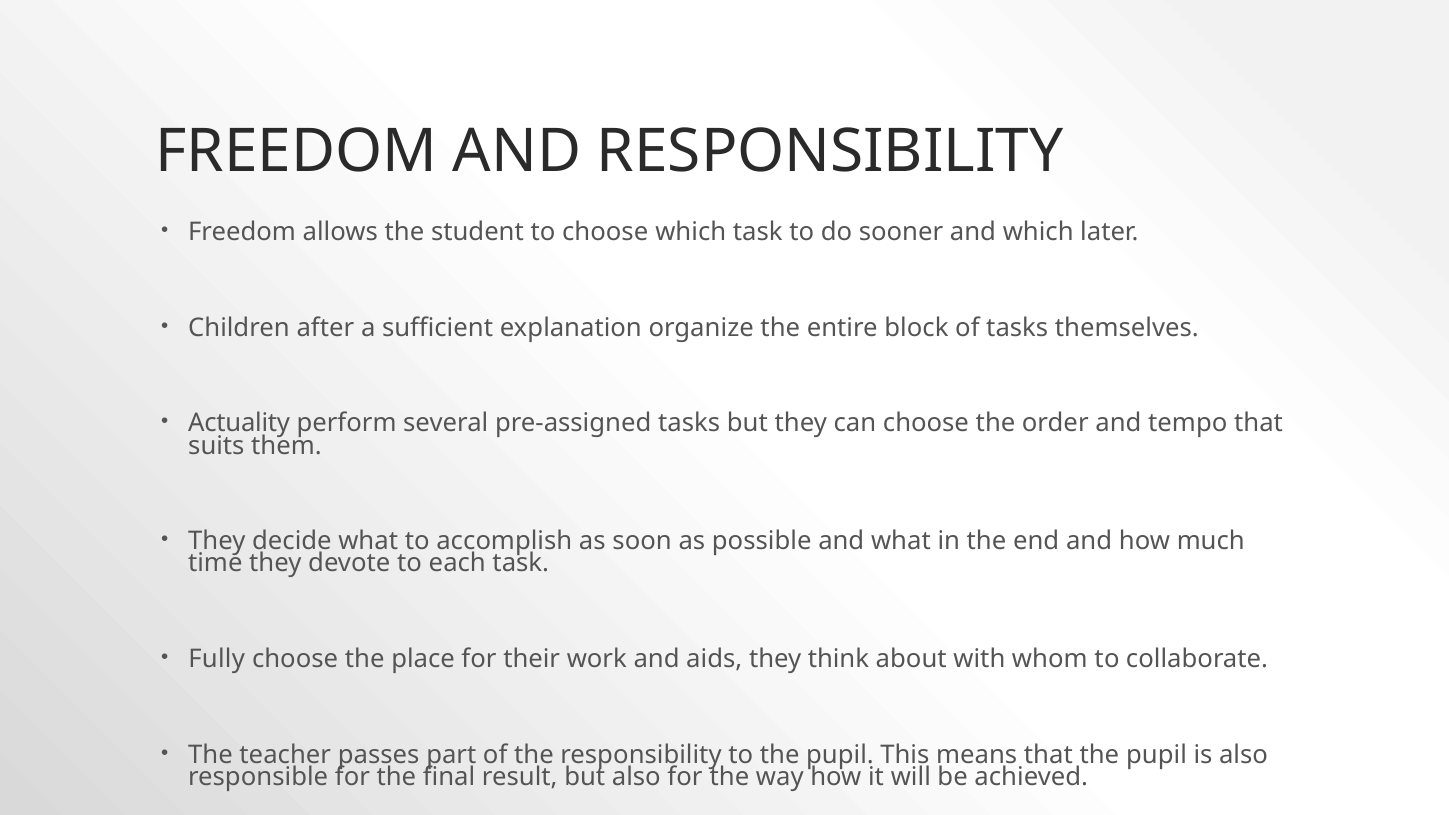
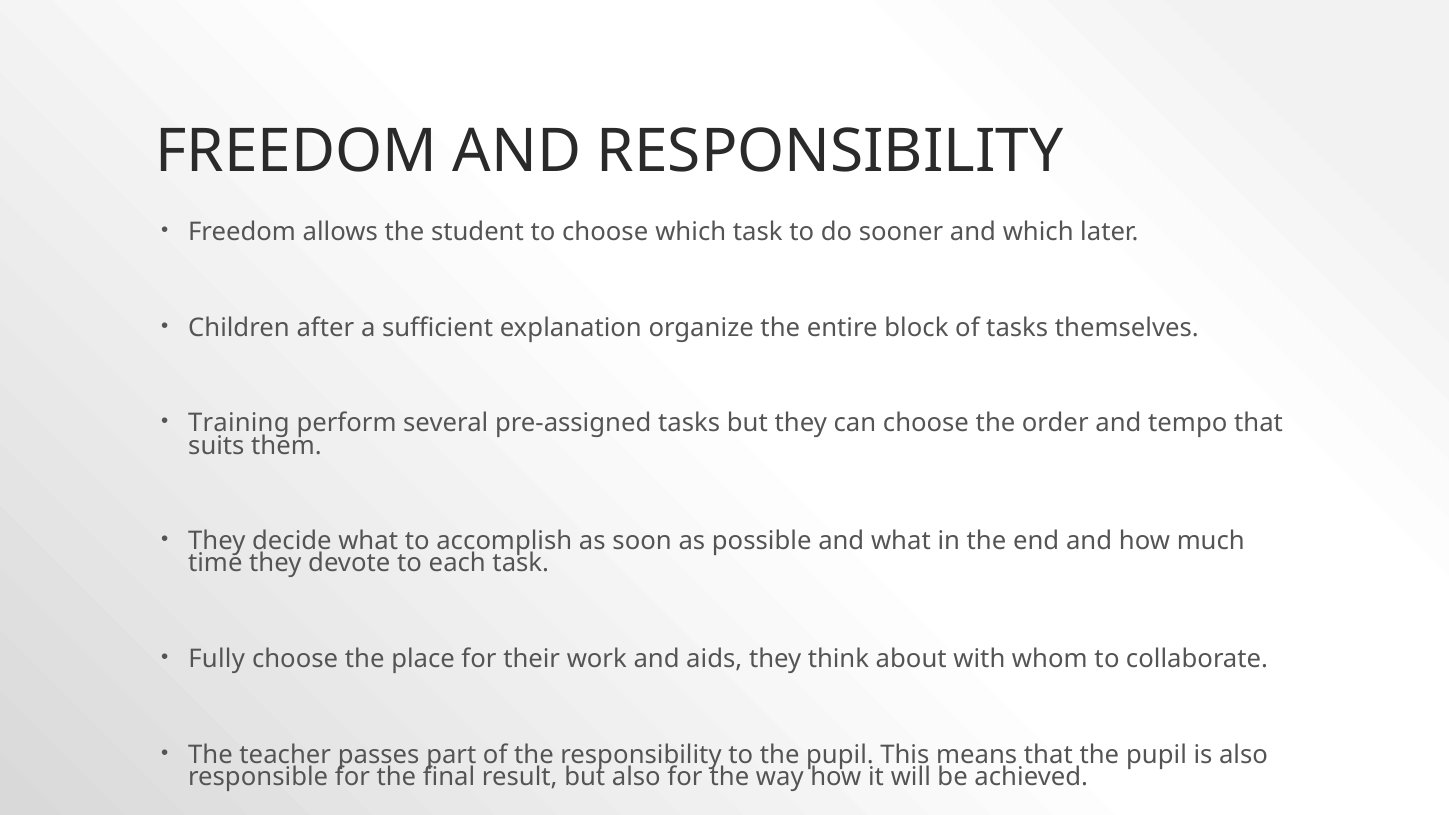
Actuality: Actuality -> Training (239, 424)
